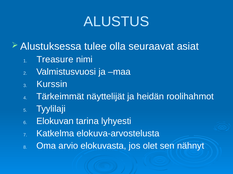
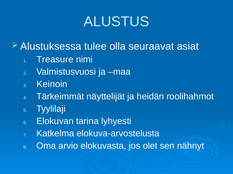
Kurssin: Kurssin -> Keinoin (52, 84)
